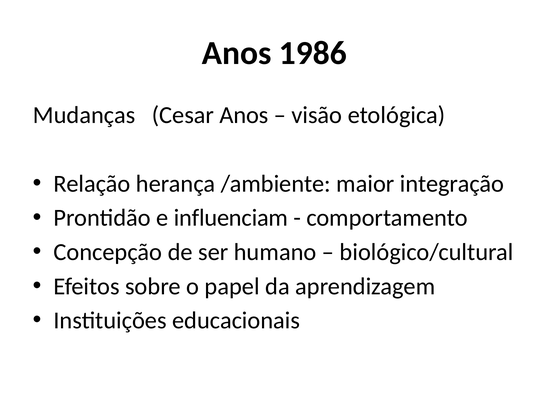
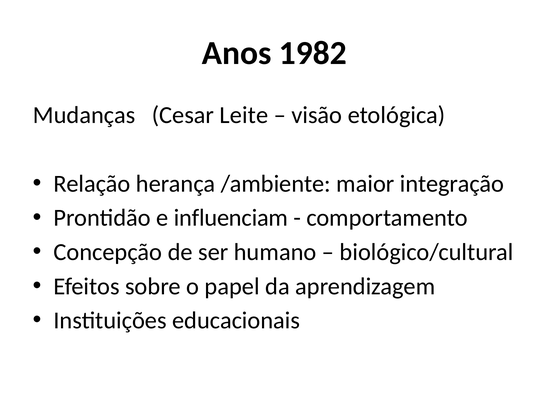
1986: 1986 -> 1982 (313, 53)
Cesar Anos: Anos -> Leite (244, 115)
